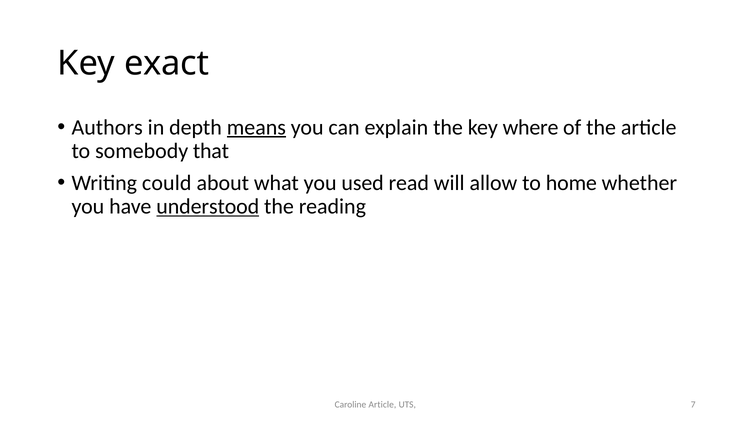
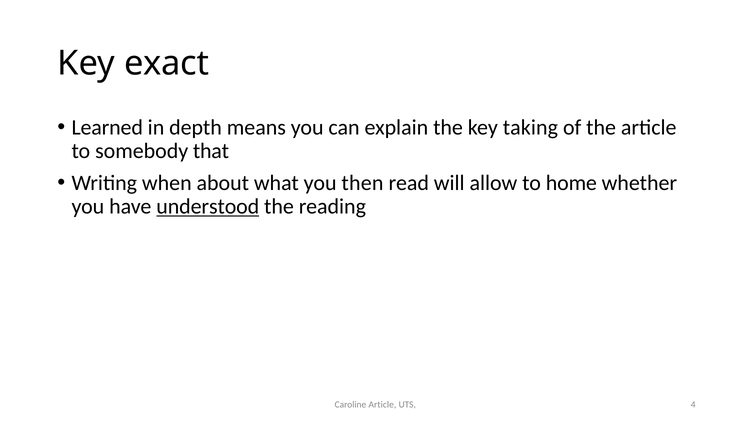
Authors: Authors -> Learned (107, 127)
means underline: present -> none (256, 127)
where: where -> taking (530, 127)
could: could -> when (167, 183)
used: used -> then (362, 183)
7: 7 -> 4 (693, 404)
